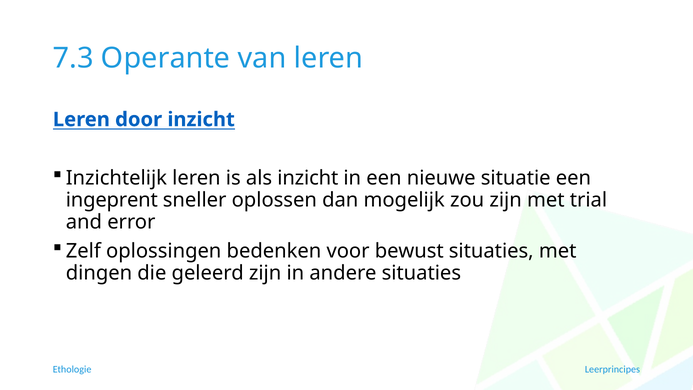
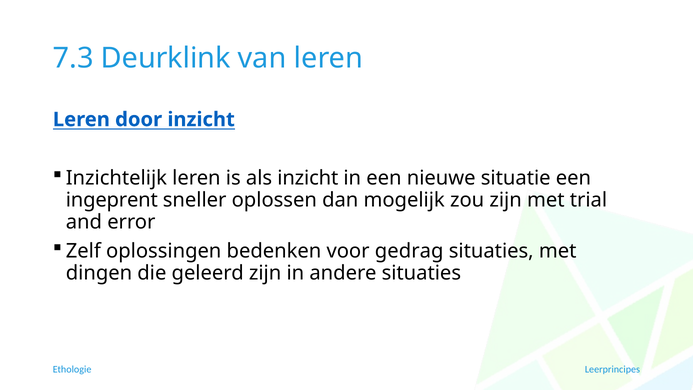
Operante: Operante -> Deurklink (166, 58)
bewust: bewust -> gedrag (409, 251)
